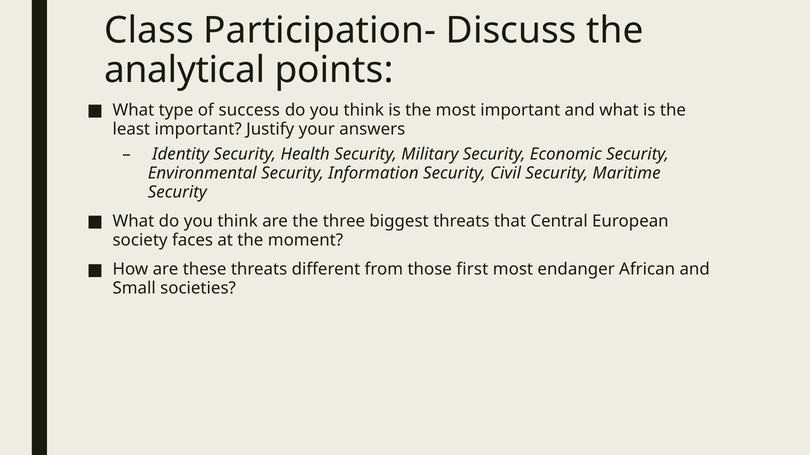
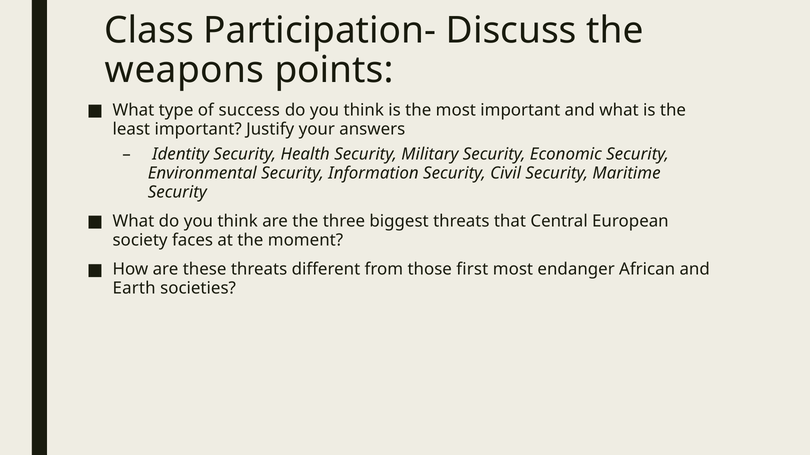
analytical: analytical -> weapons (185, 70)
Small: Small -> Earth (134, 289)
